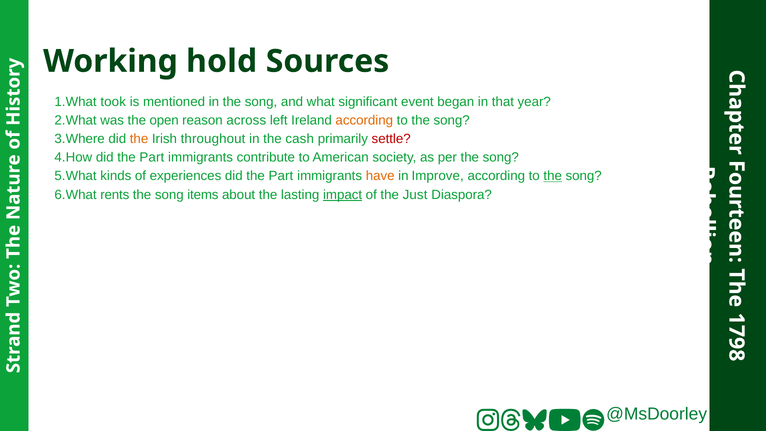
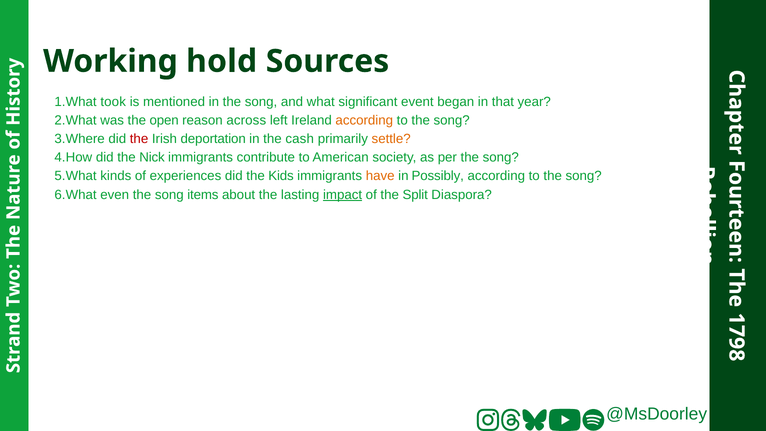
the colour: orange -> red (139, 139)
throughout: throughout -> deportation (213, 139)
settle colour: red -> orange (391, 139)
Part: Part -> Nick (152, 157)
experiences did the Part: Part -> Kids (281, 176)
Improve: Improve -> Possibly (438, 176)
the underline: present -> none (553, 176)
rents: rents -> even (115, 195)
Just: Just -> Split (415, 195)
